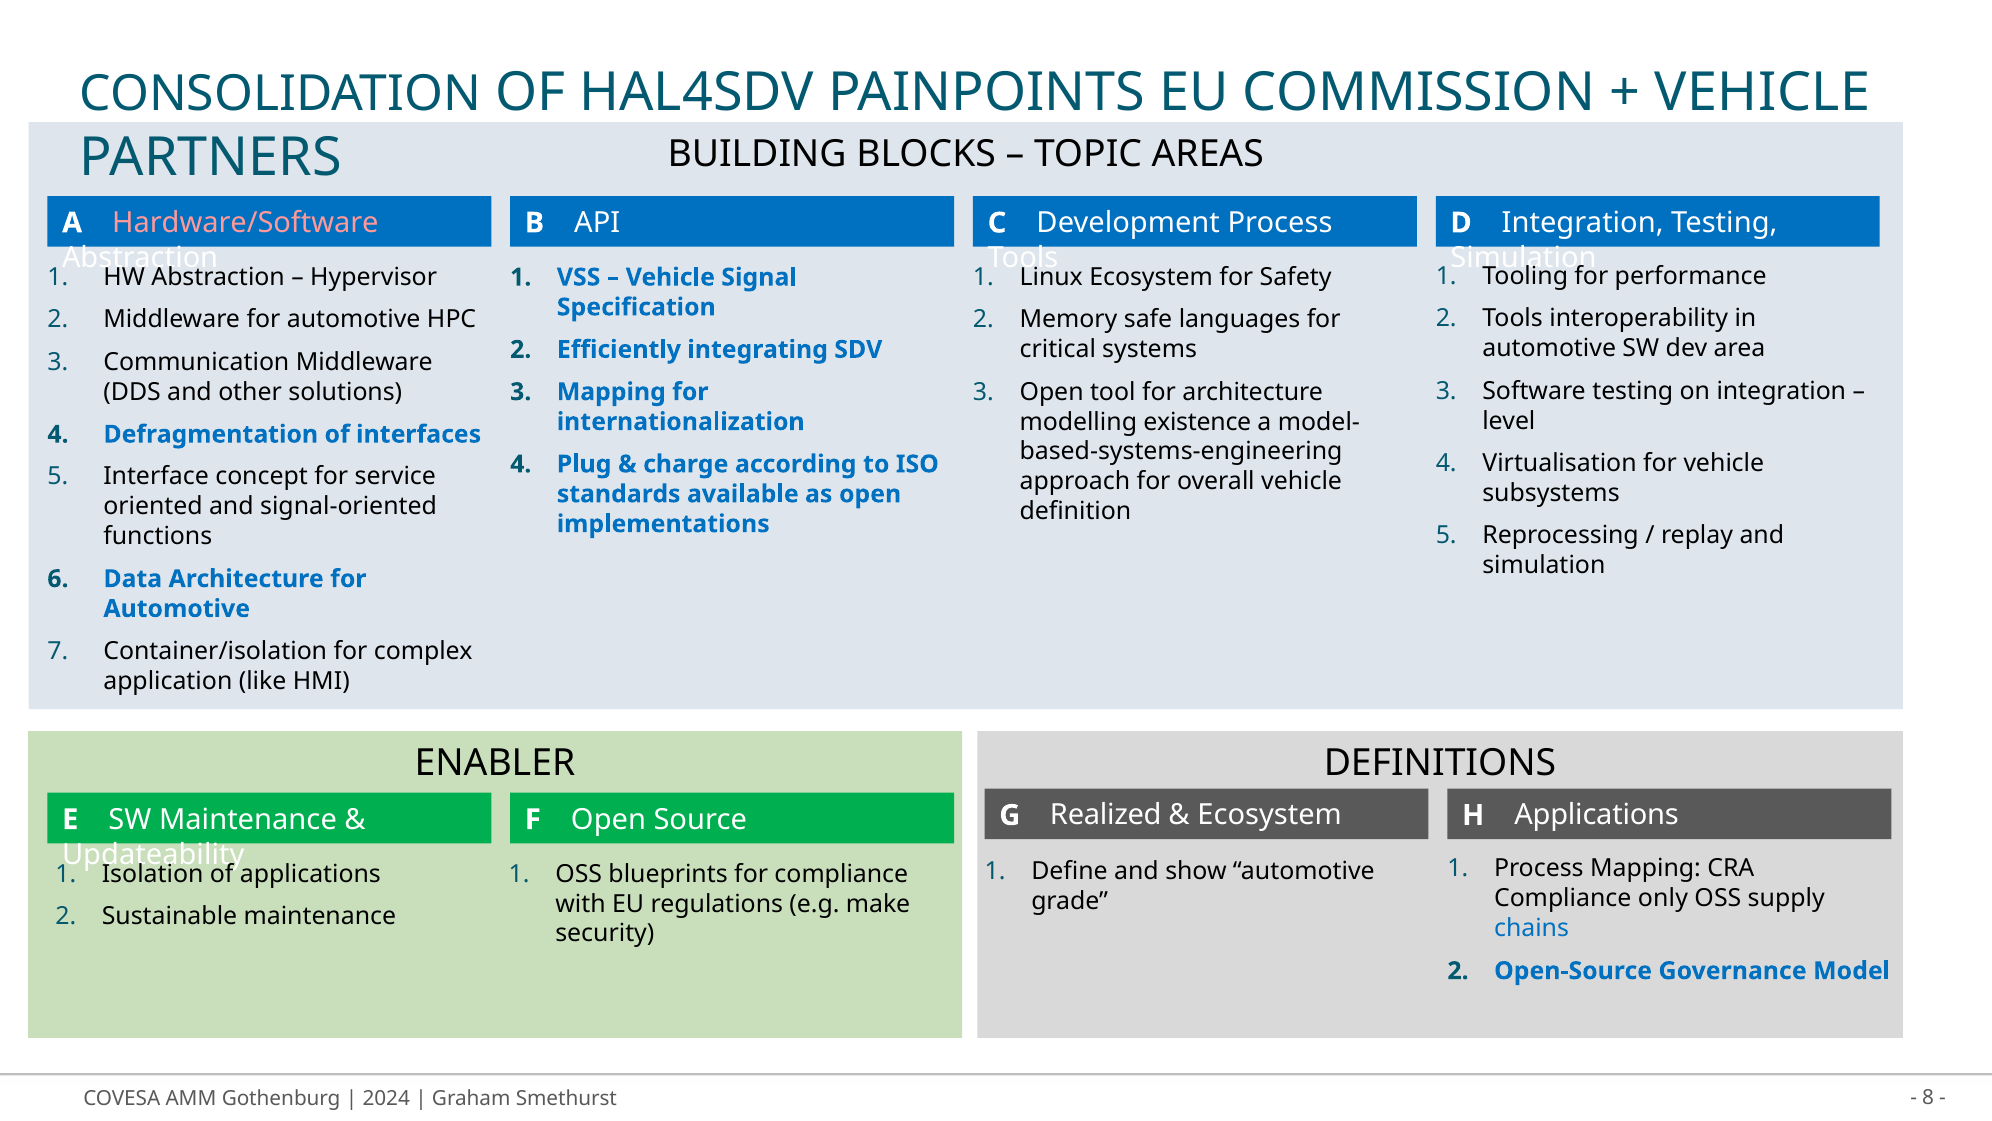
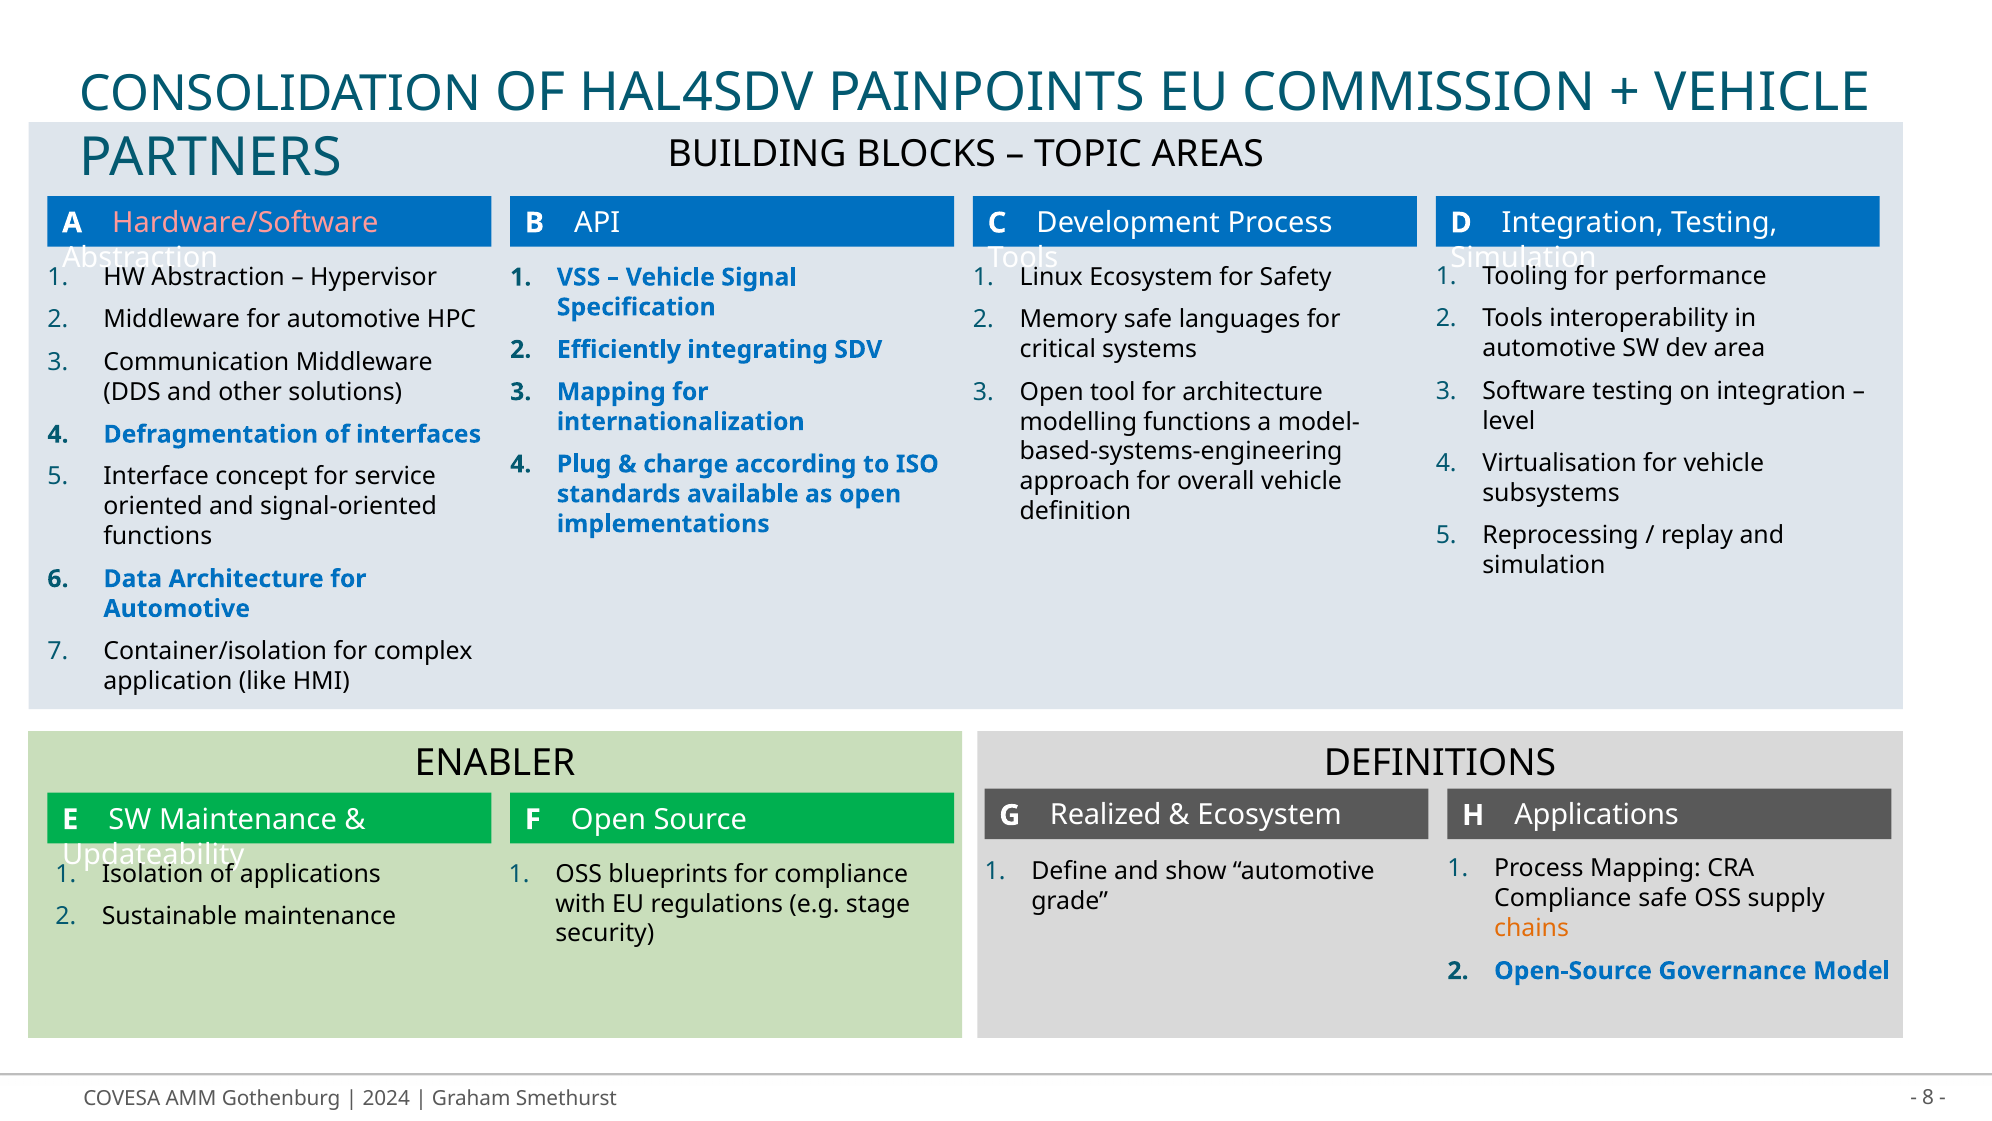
modelling existence: existence -> functions (1197, 422)
Compliance only: only -> safe (1663, 898)
make: make -> stage (878, 903)
chains colour: blue -> orange (1532, 928)
